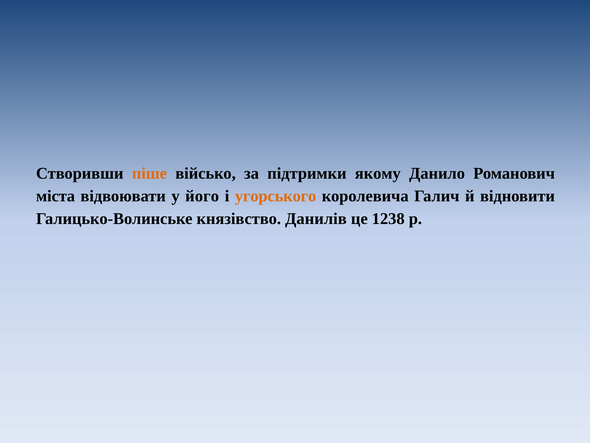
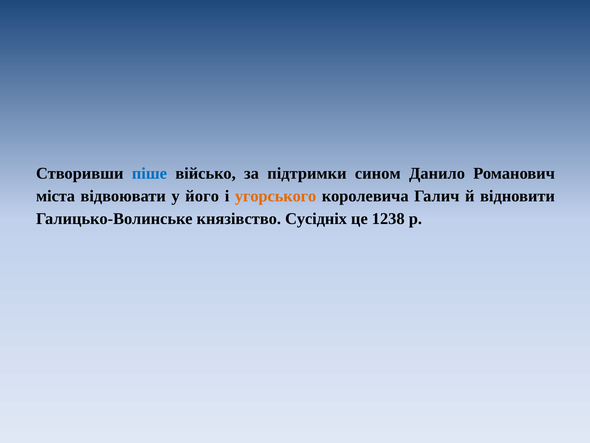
піше colour: orange -> blue (149, 173)
якому: якому -> сином (378, 173)
Данилів: Данилів -> Сусідніх (316, 218)
